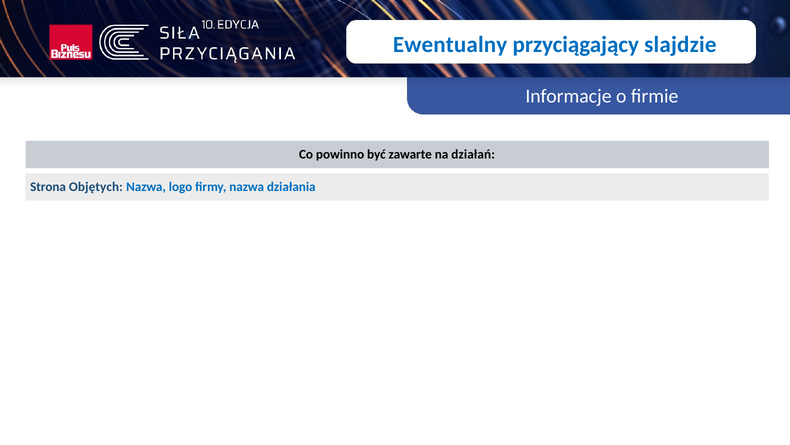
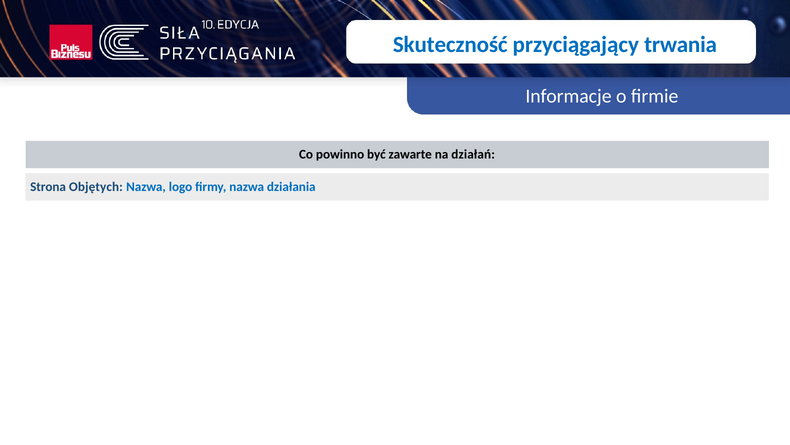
Ewentualny: Ewentualny -> Skuteczność (450, 45)
slajdzie: slajdzie -> trwania (681, 45)
